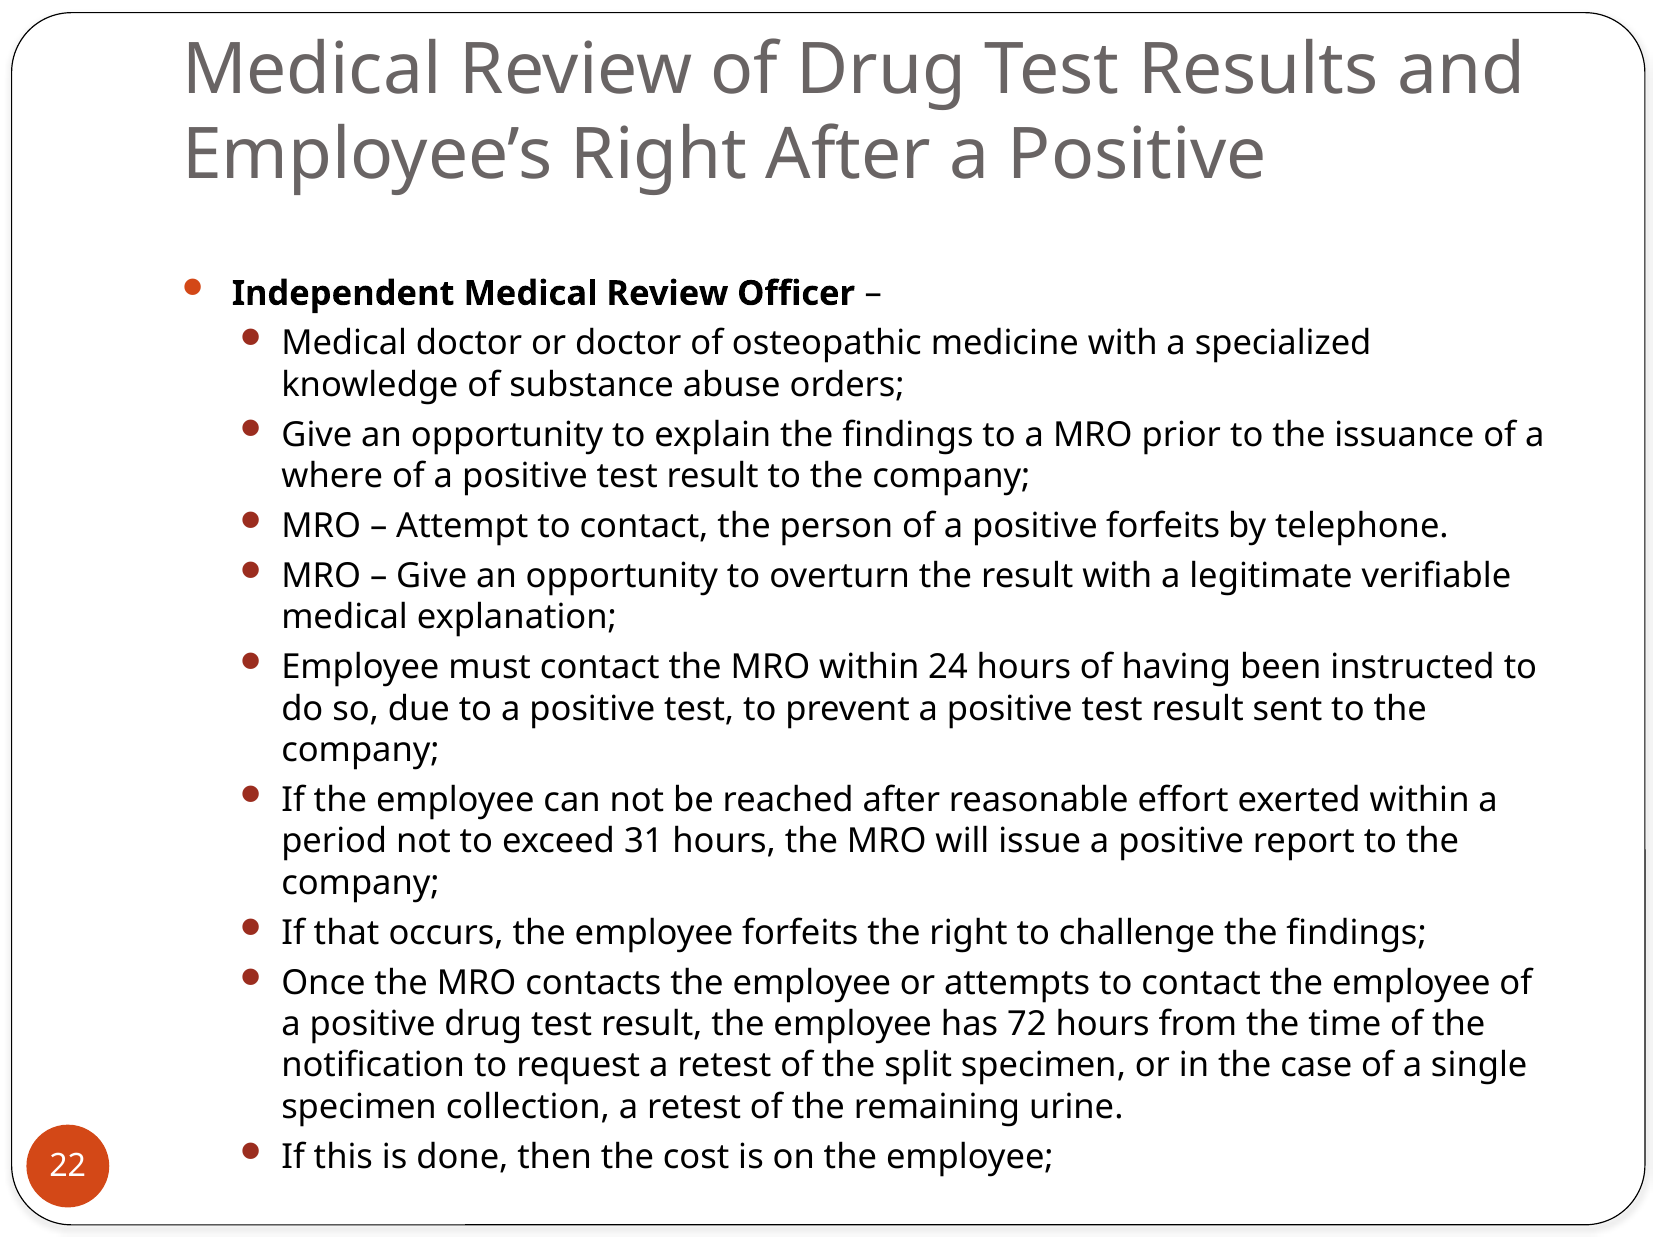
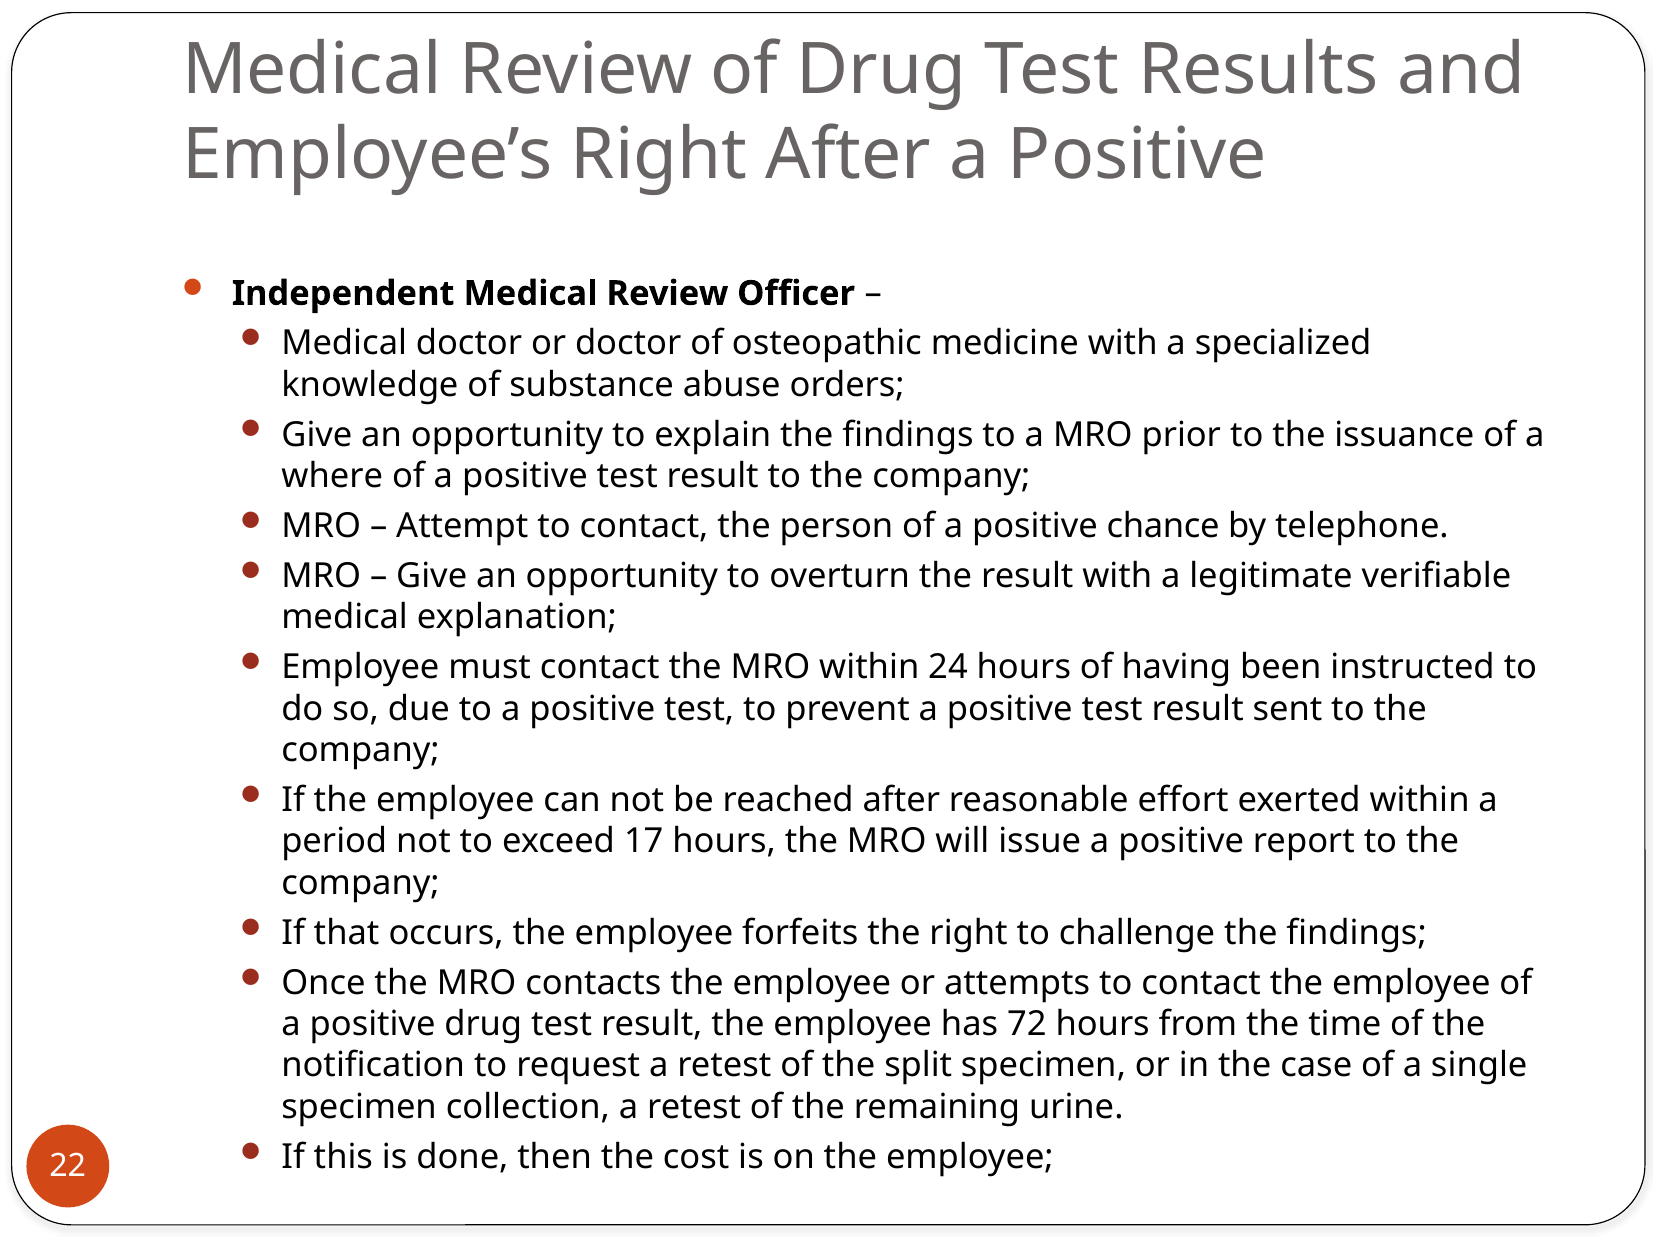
positive forfeits: forfeits -> chance (1163, 526)
31: 31 -> 17 (644, 842)
